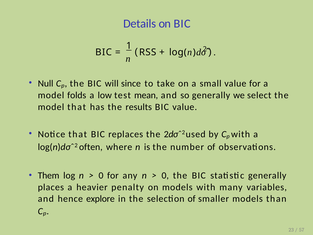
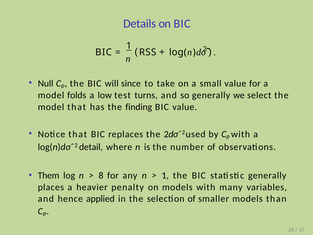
mean: mean -> turns (146, 95)
results: results -> finding (139, 107)
often: often -> detail (91, 147)
0: 0 -> 8 (101, 175)
0: 0 -> 1 (165, 175)
explore: explore -> applied (100, 199)
